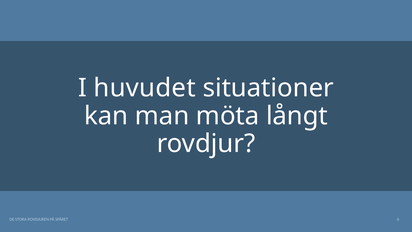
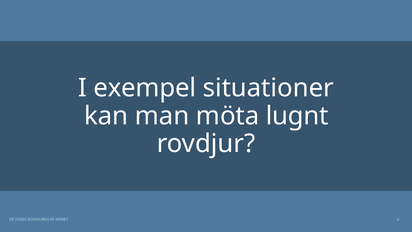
huvudet: huvudet -> exempel (145, 88)
långt: långt -> lugnt (297, 116)
